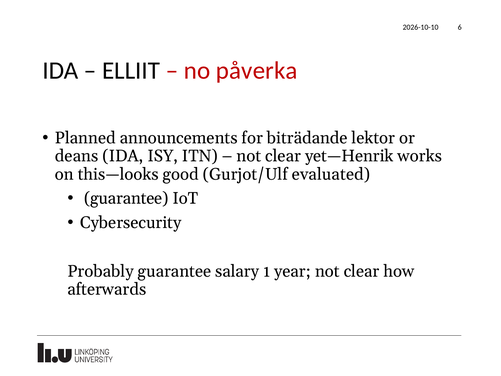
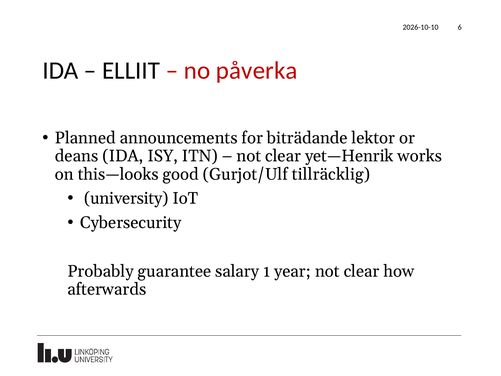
evaluated: evaluated -> tillräcklig (331, 174)
guarantee: guarantee -> university (126, 198)
